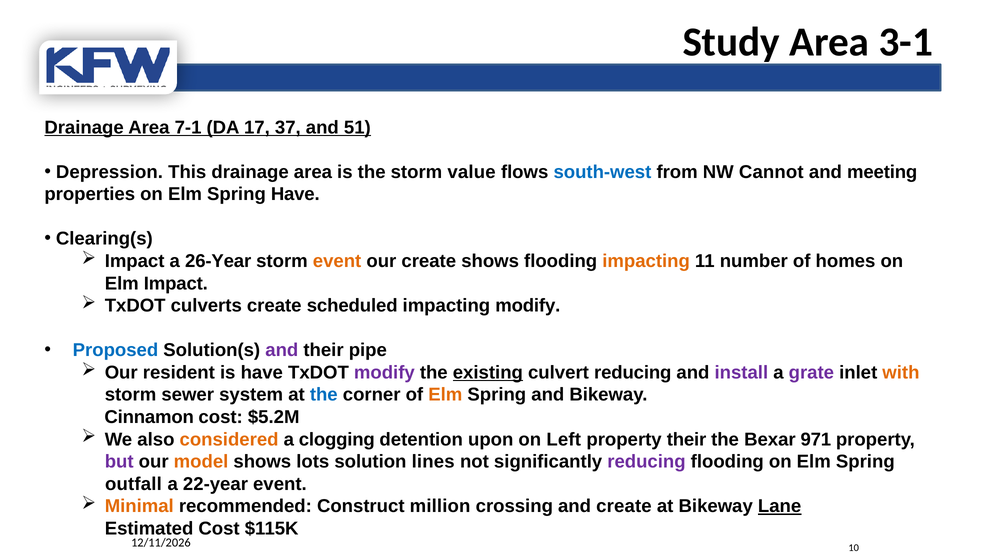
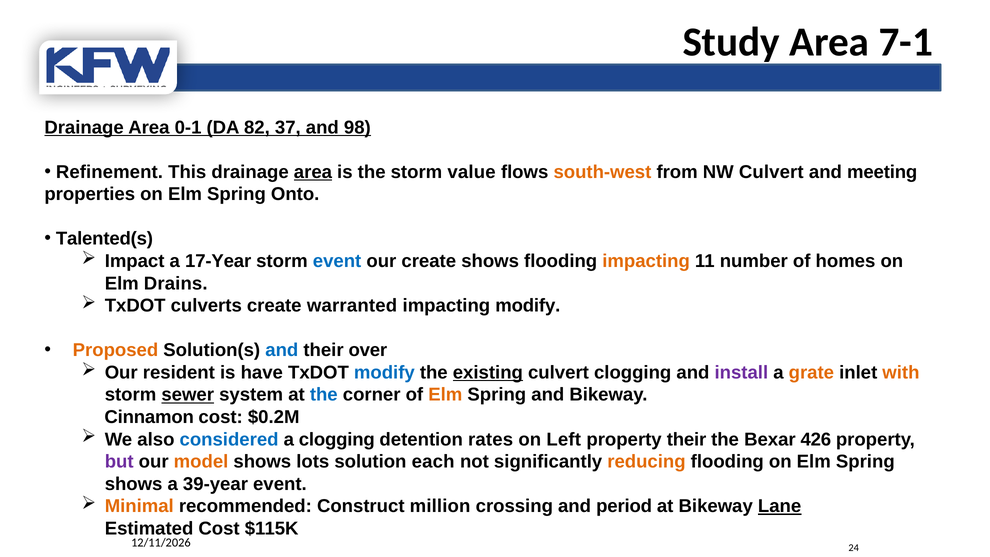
3-1: 3-1 -> 7-1 (906, 42)
7-1: 7-1 -> 0-1 (188, 127)
17: 17 -> 82 (257, 127)
51: 51 -> 98 (357, 127)
Depression: Depression -> Refinement (109, 172)
area underline: none -> present (313, 172)
south-west colour: blue -> orange (602, 172)
NW Cannot: Cannot -> Culvert (771, 172)
Spring Have: Have -> Onto (295, 194)
Clearing(s: Clearing(s -> Talented(s (104, 239)
26-Year: 26-Year -> 17-Year (218, 261)
event colour: orange -> blue (337, 261)
Elm Impact: Impact -> Drains (176, 283)
scheduled: scheduled -> warranted (352, 306)
Proposed colour: blue -> orange (115, 350)
and colour: purple -> blue (282, 350)
pipe: pipe -> over (368, 350)
modify colour: purple -> blue (384, 372)
culvert reducing: reducing -> clogging (633, 372)
grate colour: purple -> orange (811, 372)
sewer underline: none -> present (188, 395)
$5.2M: $5.2M -> $0.2M (274, 417)
considered colour: orange -> blue (229, 439)
upon: upon -> rates (491, 439)
971: 971 -> 426 (816, 439)
lines: lines -> each (433, 462)
reducing colour: purple -> orange (646, 462)
outfall: outfall -> shows (134, 484)
22-year: 22-year -> 39-year (215, 484)
and create: create -> period (624, 506)
10: 10 -> 24 (854, 548)
